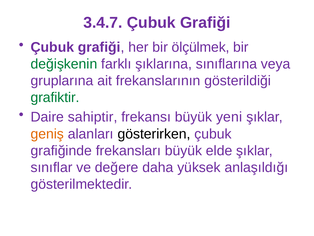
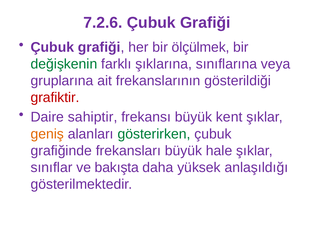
3.4.7: 3.4.7 -> 7.2.6 (103, 23)
grafiktir colour: green -> red (55, 97)
yeni: yeni -> kent (229, 117)
gösterirken colour: black -> green (154, 134)
elde: elde -> hale (219, 150)
değere: değere -> bakışta (117, 167)
